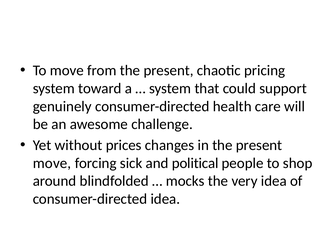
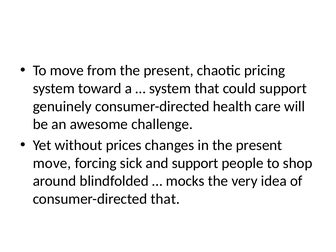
and political: political -> support (195, 163)
consumer-directed idea: idea -> that (165, 199)
